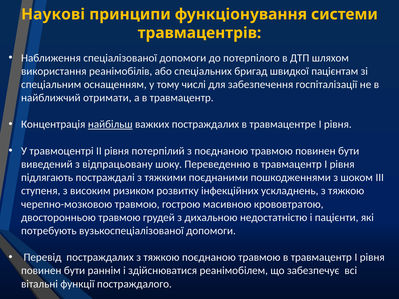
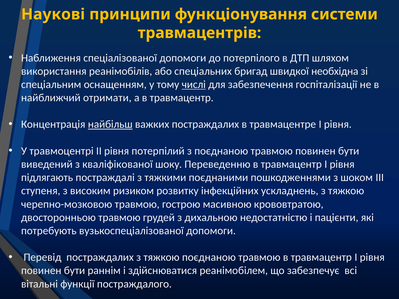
пацієнтам: пацієнтам -> необхідна (335, 71)
числі underline: none -> present (194, 85)
відпрацьовану: відпрацьовану -> кваліфікованої (118, 164)
